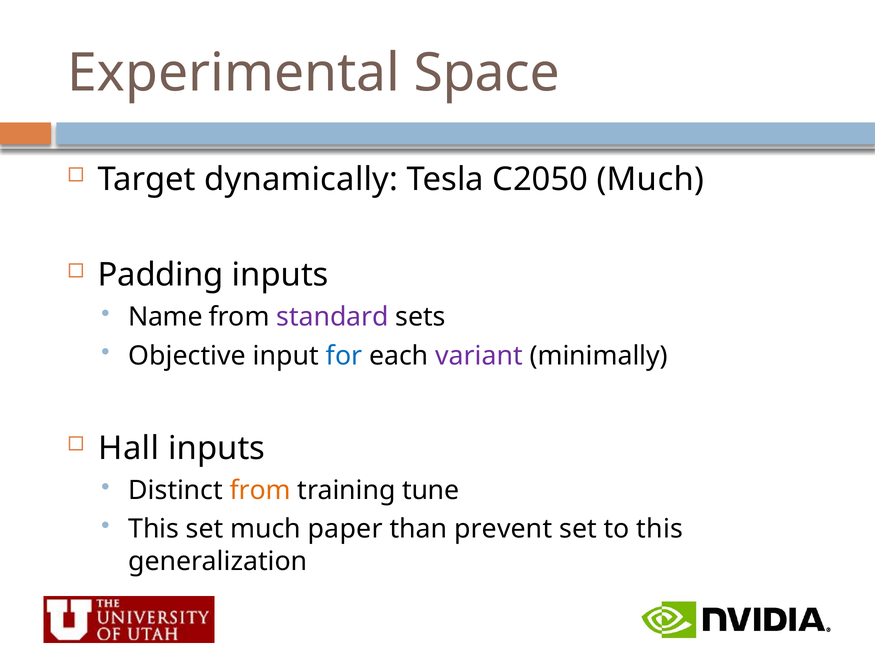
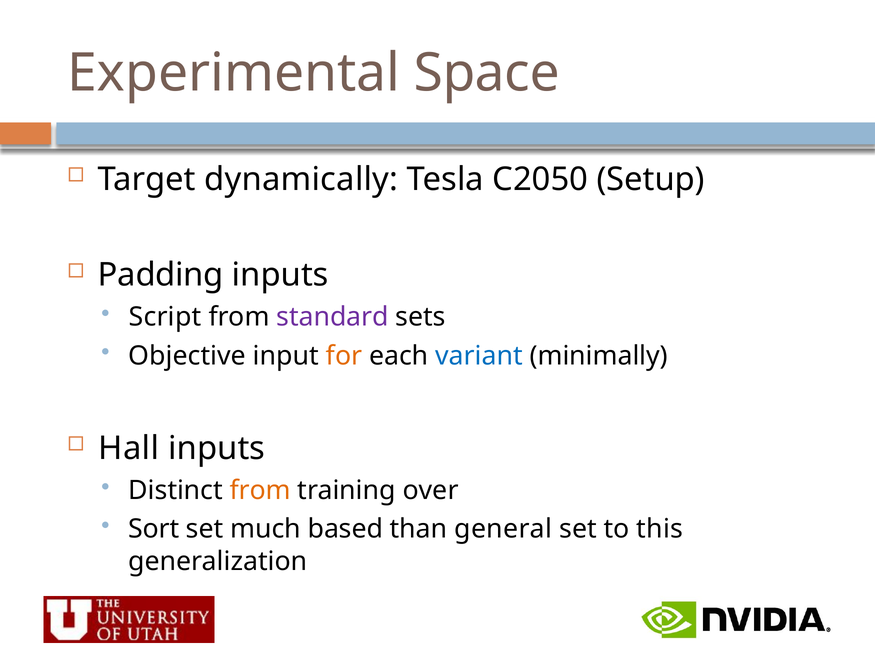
C2050 Much: Much -> Setup (651, 179)
Name: Name -> Script (165, 317)
for colour: blue -> orange (344, 356)
variant colour: purple -> blue (479, 356)
tune: tune -> over (431, 491)
This: This -> Sort (154, 529)
paper: paper -> based (345, 529)
prevent: prevent -> general (503, 529)
